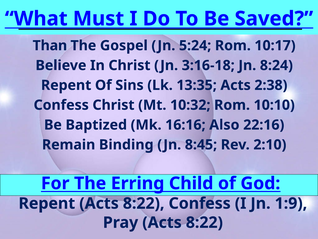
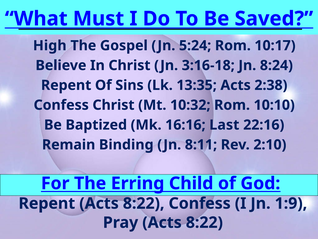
Than: Than -> High (50, 45)
Also: Also -> Last (224, 125)
8:45: 8:45 -> 8:11 (201, 144)
